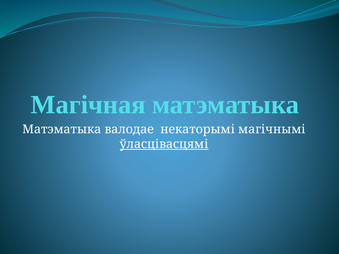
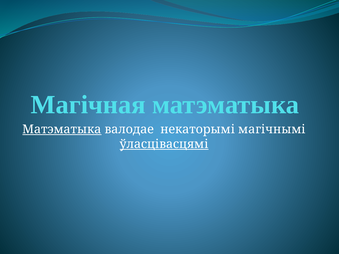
Матэматыка underline: none -> present (62, 130)
